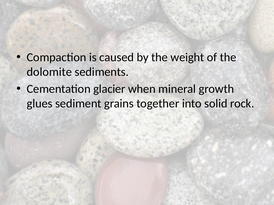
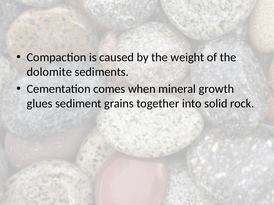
glacier: glacier -> comes (109, 89)
